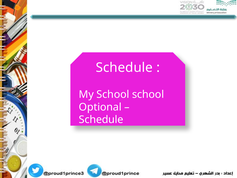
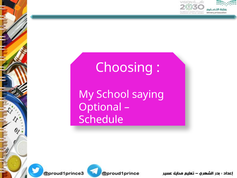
Schedule: Schedule -> Choosing (124, 68)
School school: school -> saying (148, 94)
